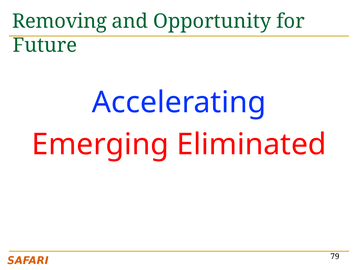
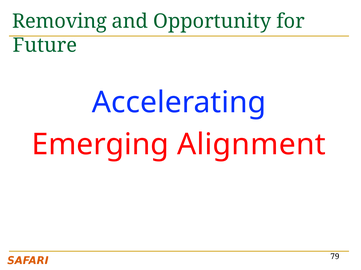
Eliminated: Eliminated -> Alignment (251, 145)
